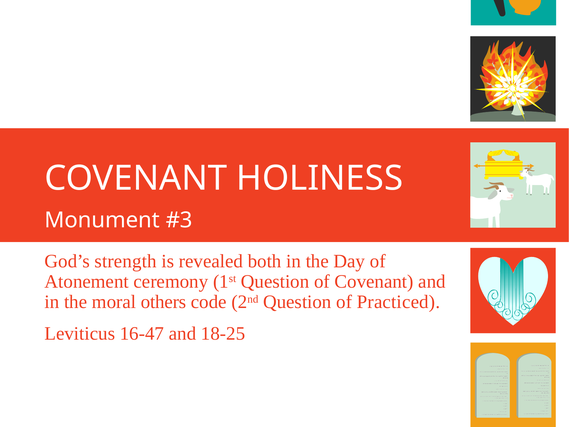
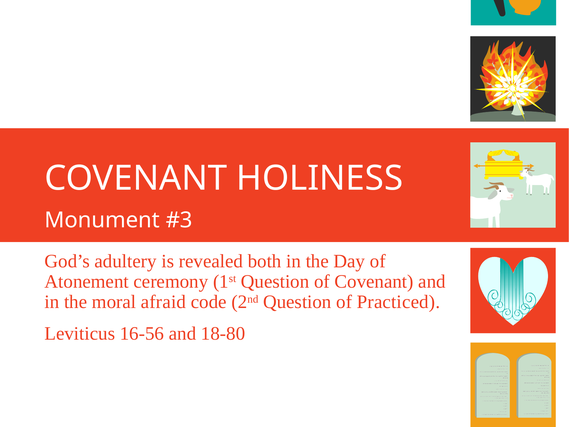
strength: strength -> adultery (126, 261)
others: others -> afraid (163, 302)
16-47: 16-47 -> 16-56 (142, 333)
18-25: 18-25 -> 18-80 (223, 333)
